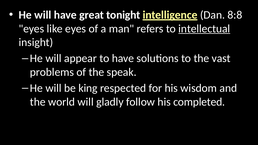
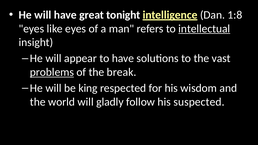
8:8: 8:8 -> 1:8 (235, 15)
problems underline: none -> present (52, 72)
speak: speak -> break (122, 72)
completed: completed -> suspected (199, 102)
